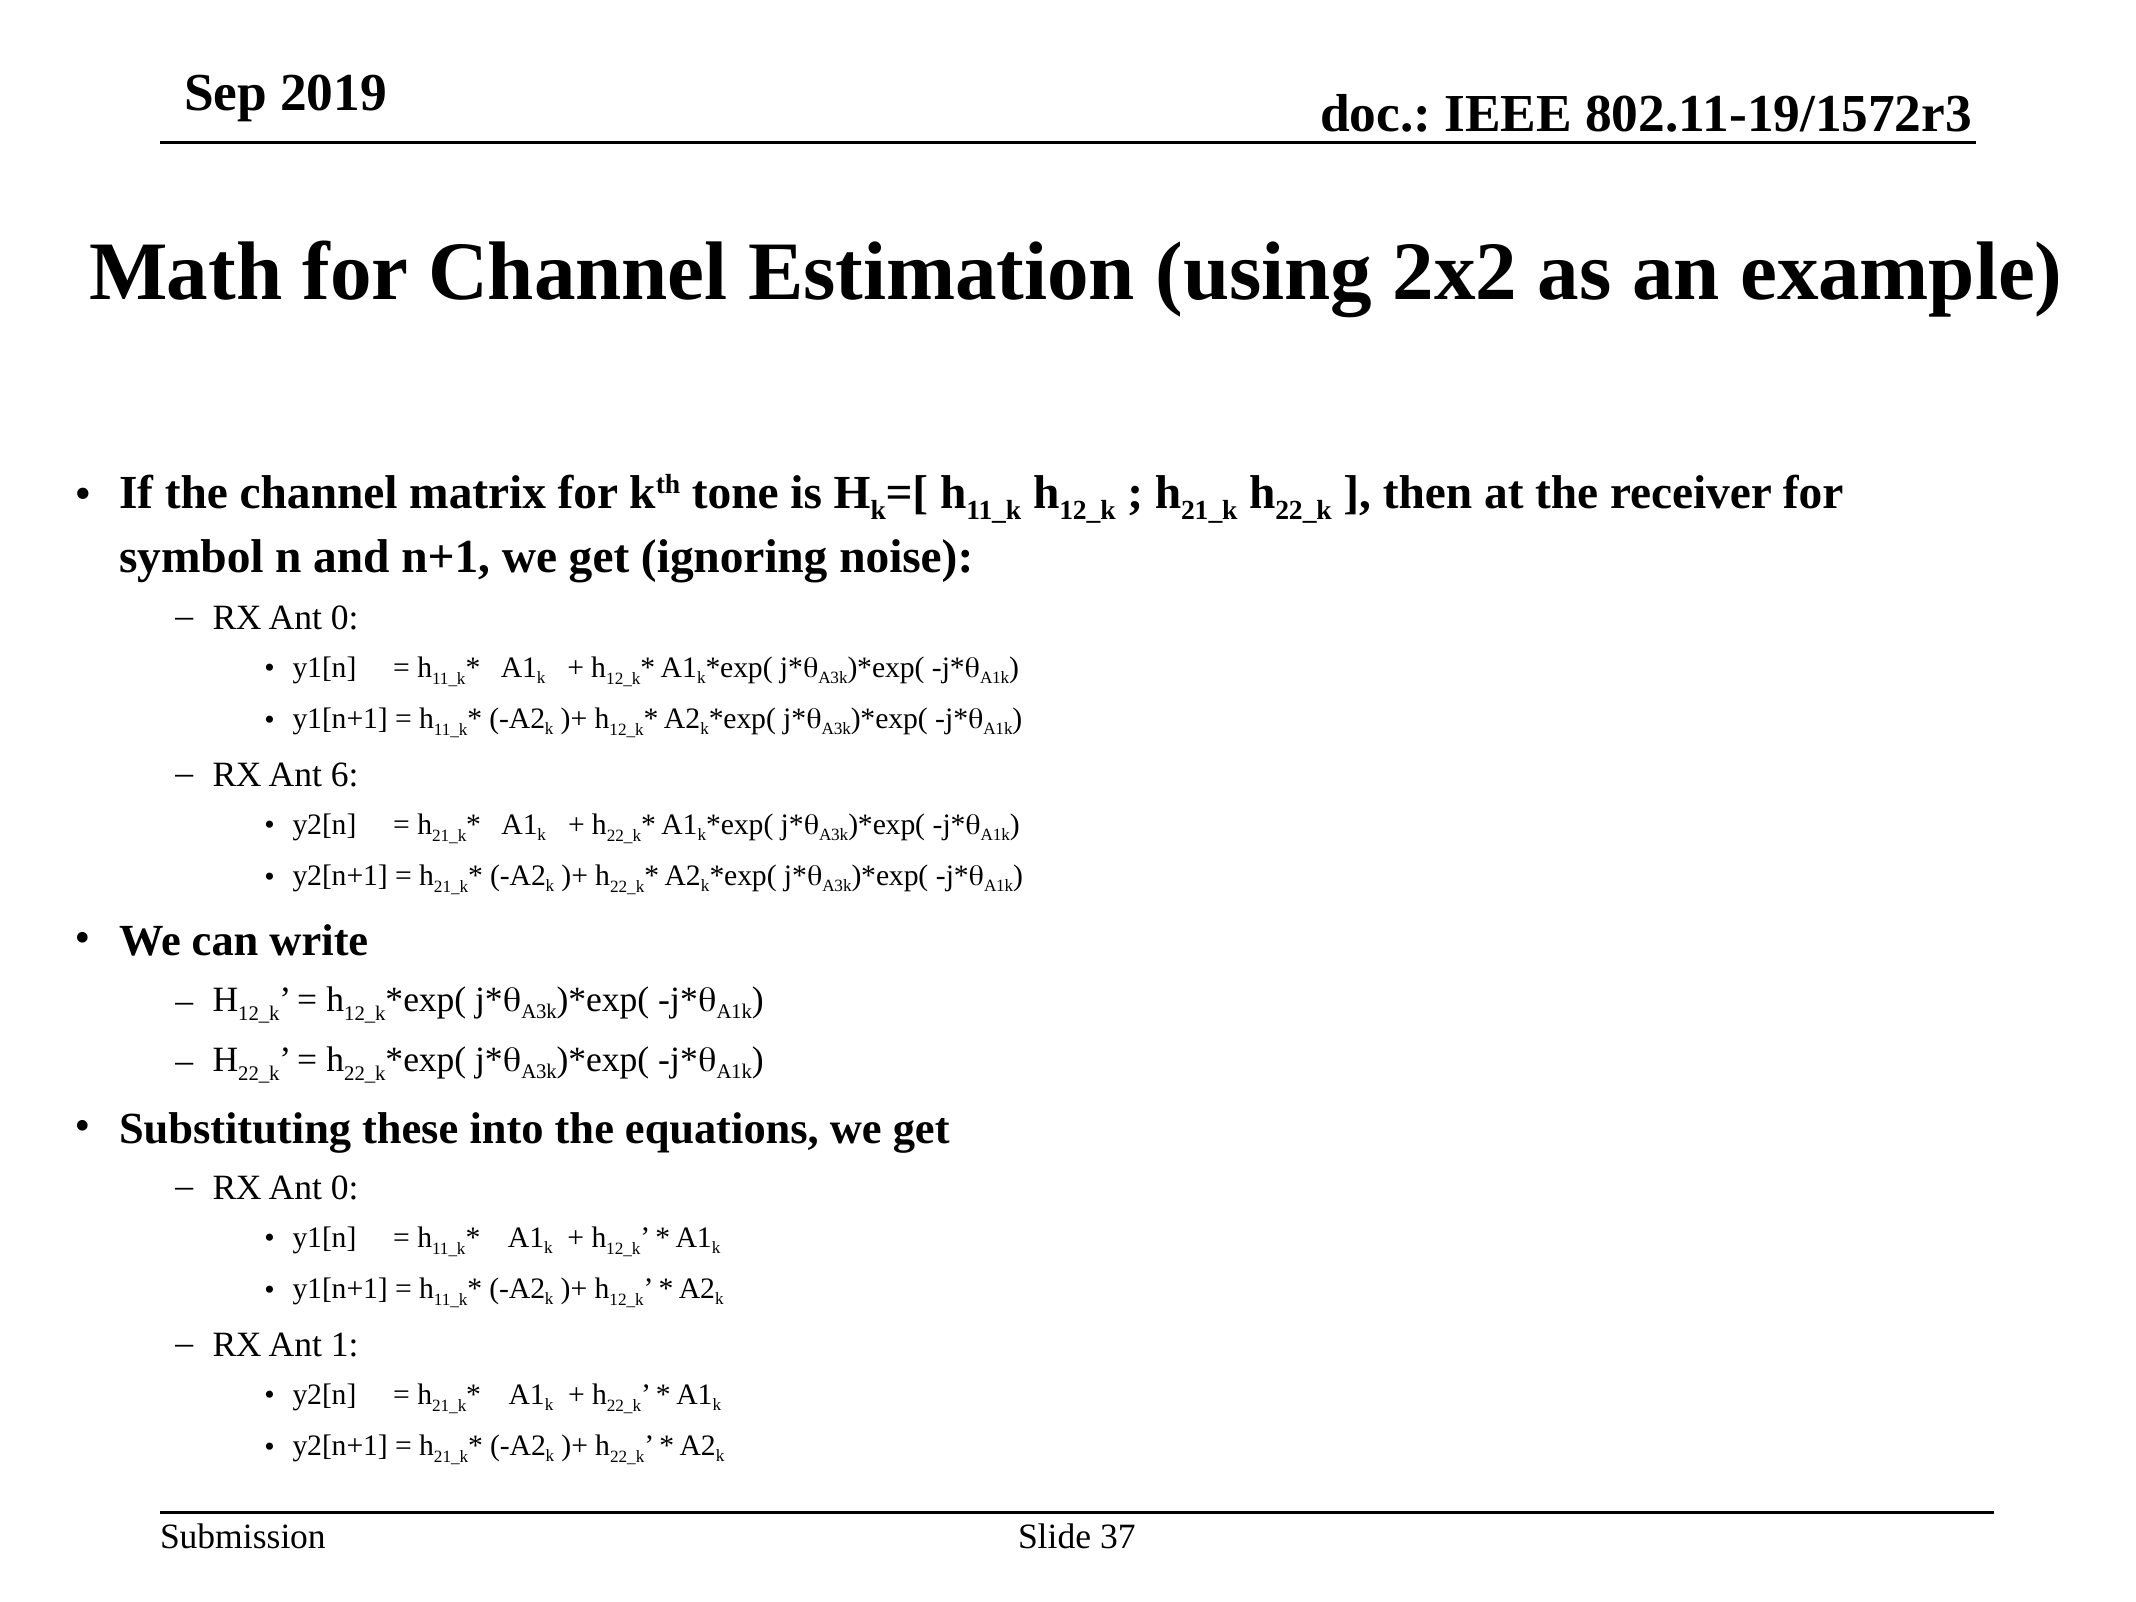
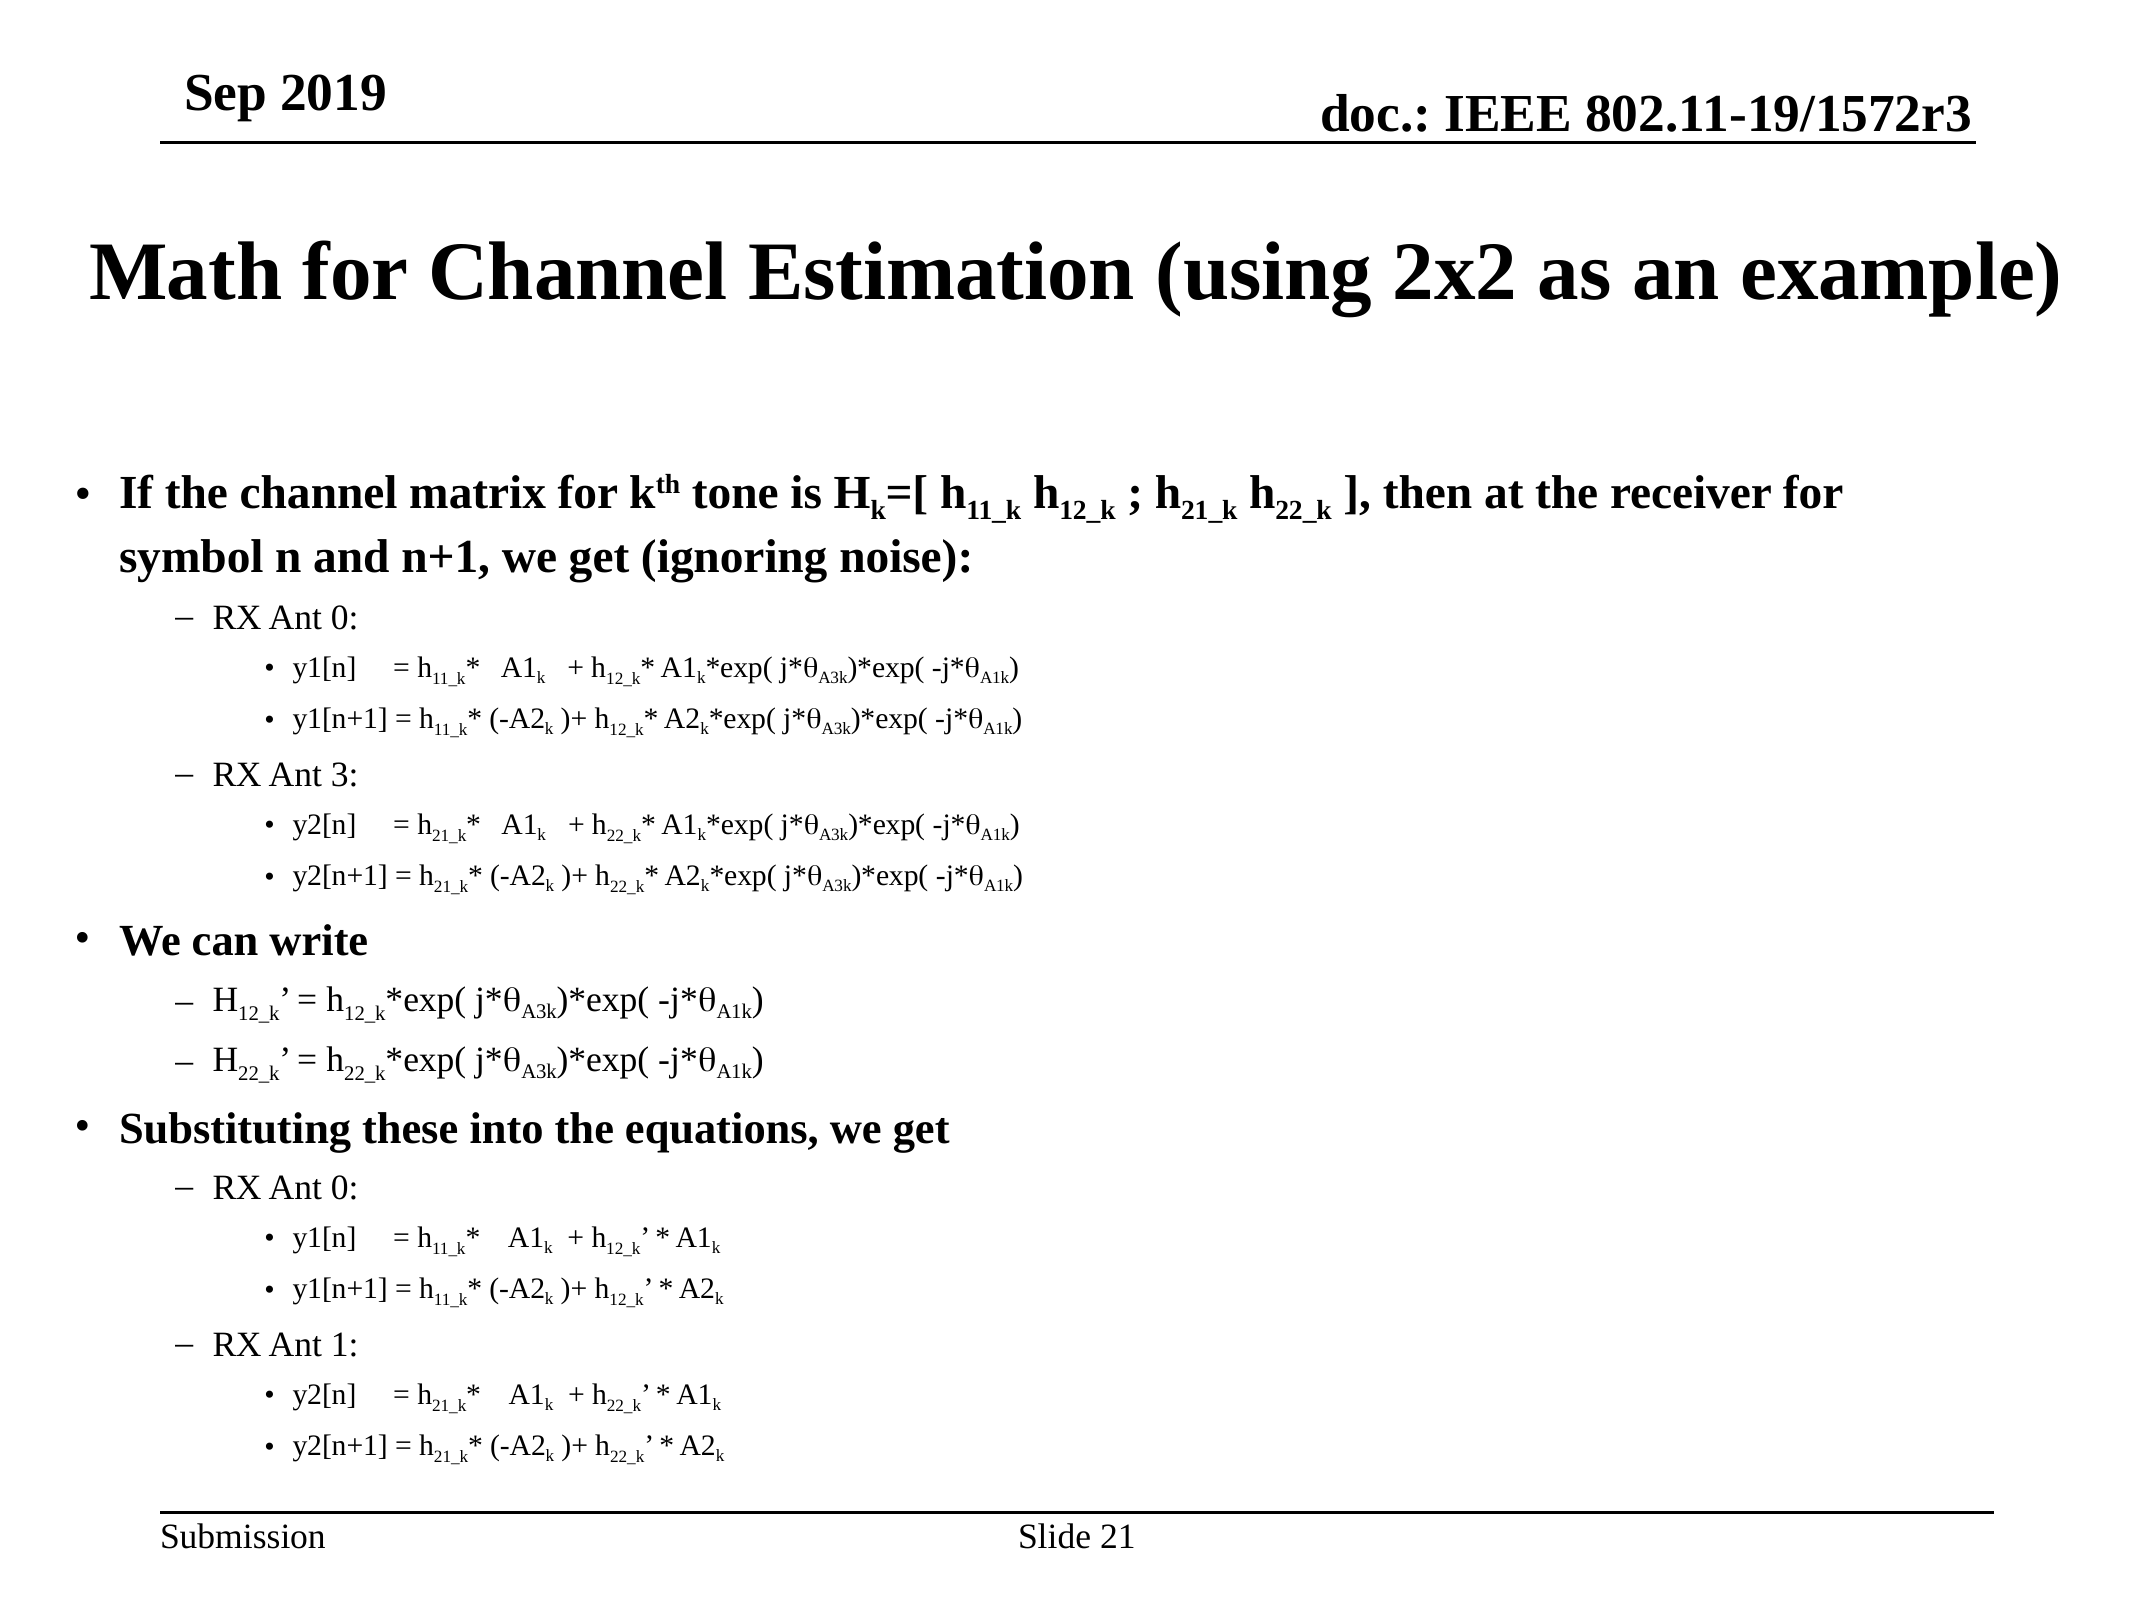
6: 6 -> 3 (345, 775)
37: 37 -> 21 (1118, 1536)
